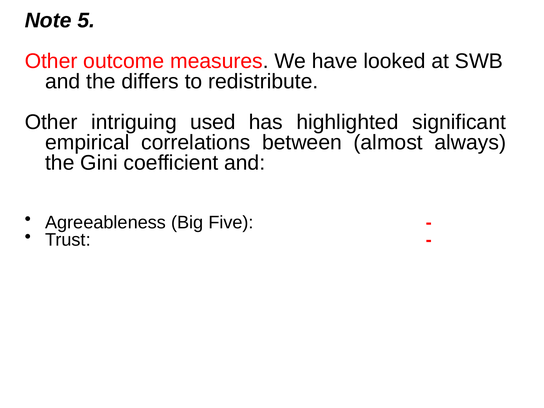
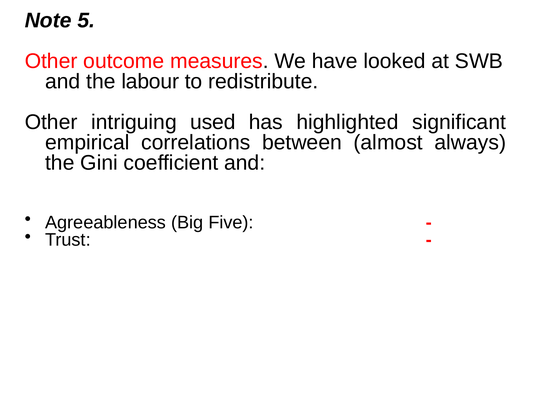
differs: differs -> labour (150, 82)
